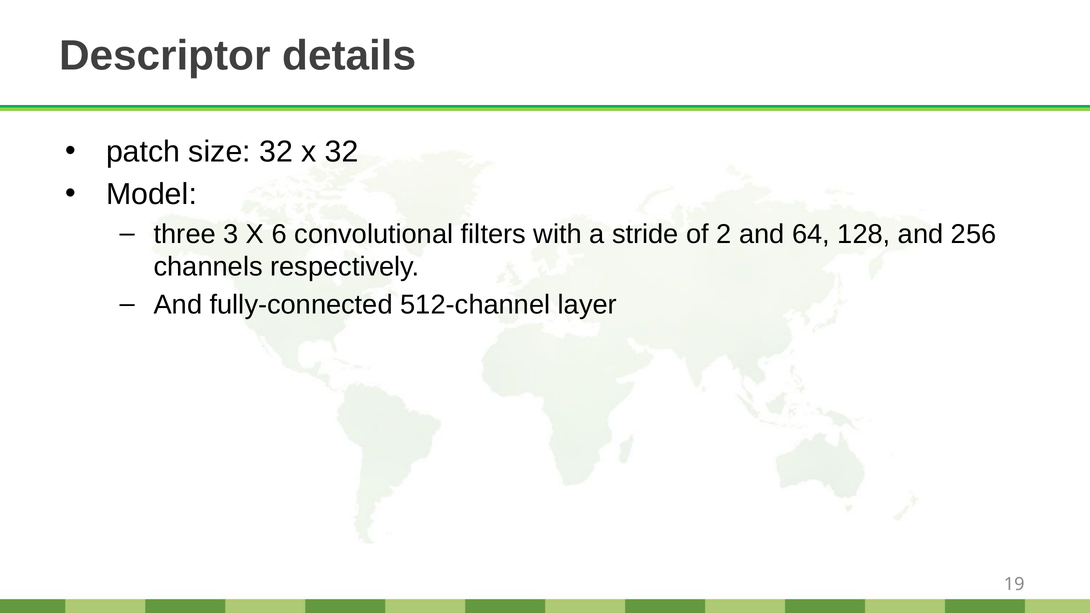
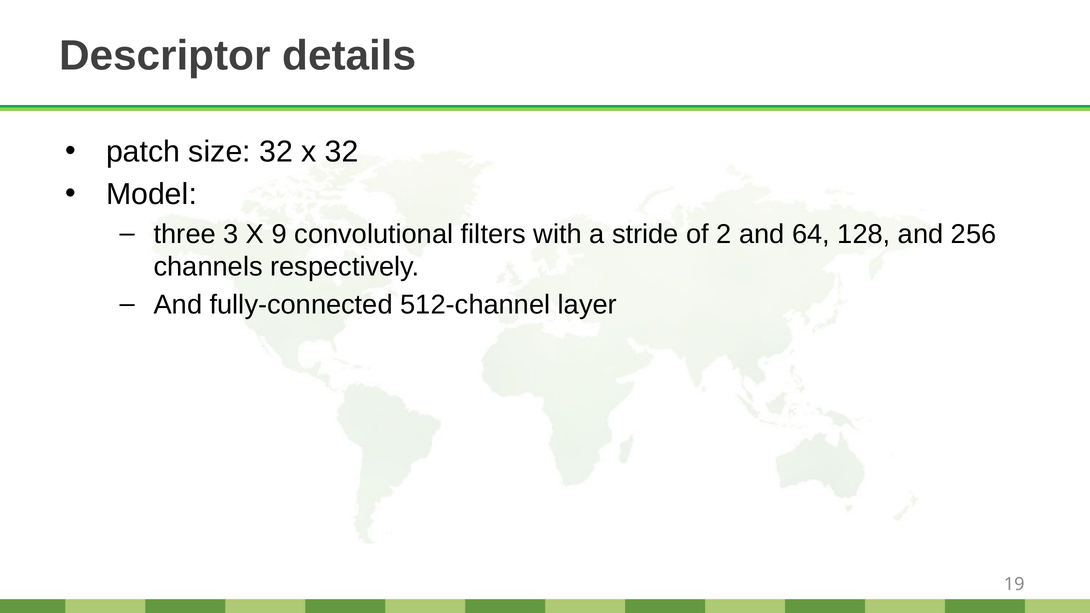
6: 6 -> 9 (279, 234)
